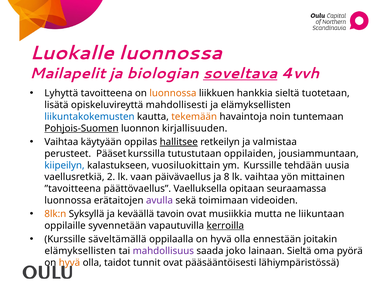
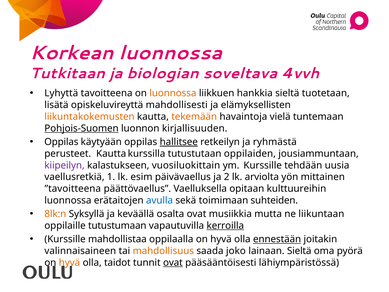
Luokalle: Luokalle -> Korkean (72, 53)
Mailapelit: Mailapelit -> Tutkitaan (67, 73)
soveltava underline: present -> none (240, 73)
liikuntakokemusten colour: blue -> orange (89, 117)
noin: noin -> vielä (280, 117)
Vaihtaa: Vaihtaa -> Oppilas (61, 142)
valmistaa: valmistaa -> ryhmästä (275, 142)
perusteet Pääset: Pääset -> Kautta (111, 153)
kiipeilyn colour: blue -> purple (65, 165)
2: 2 -> 1 (111, 177)
vaan: vaan -> esim (141, 177)
8: 8 -> 2 (227, 177)
lk vaihtaa: vaihtaa -> arviolta (262, 177)
seuraamassa: seuraamassa -> kulttuureihin (296, 188)
avulla colour: purple -> blue (159, 200)
videoiden: videoiden -> suhteiden (274, 200)
tavoin: tavoin -> osalta (170, 214)
syvennetään: syvennetään -> tutustumaan (117, 225)
säveltämällä: säveltämällä -> mahdollistaa (117, 239)
ennestään underline: none -> present (277, 239)
elämyksellisten: elämyksellisten -> valinnaisaineen (80, 251)
mahdollisuus colour: purple -> orange (163, 251)
ovat underline: none -> present (173, 262)
